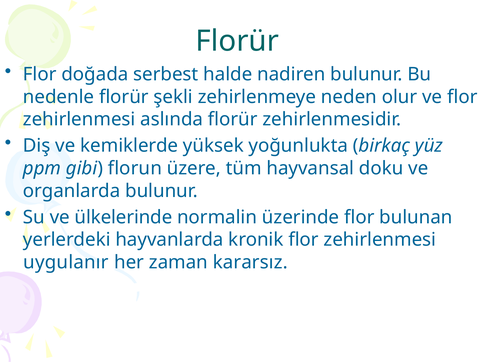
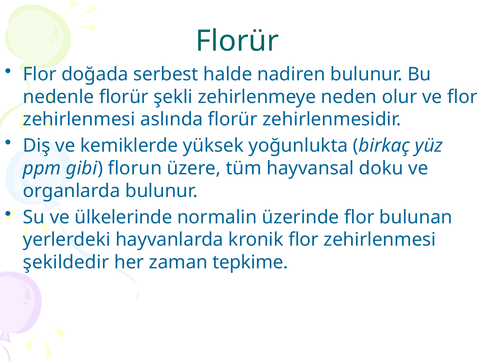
uygulanır: uygulanır -> şekildedir (66, 262)
kararsız: kararsız -> tepkime (250, 262)
